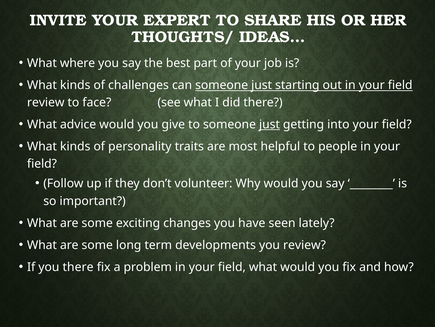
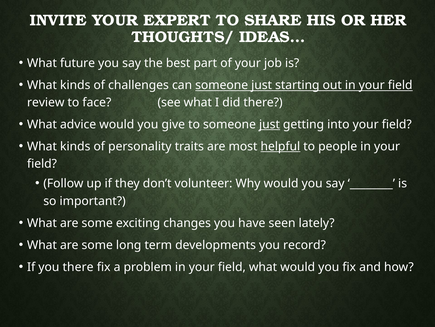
where: where -> future (78, 63)
helpful underline: none -> present (280, 146)
you review: review -> record (304, 245)
